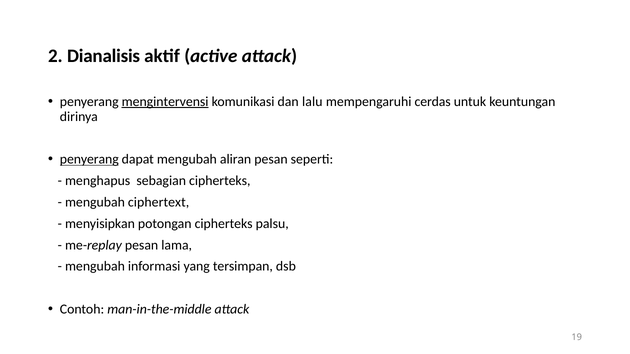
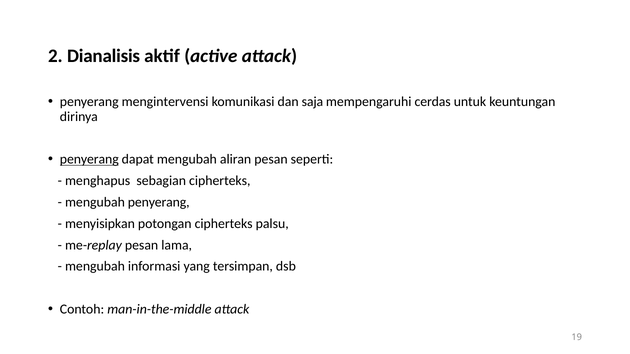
mengintervensi underline: present -> none (165, 102)
lalu: lalu -> saja (312, 102)
mengubah ciphertext: ciphertext -> penyerang (159, 202)
